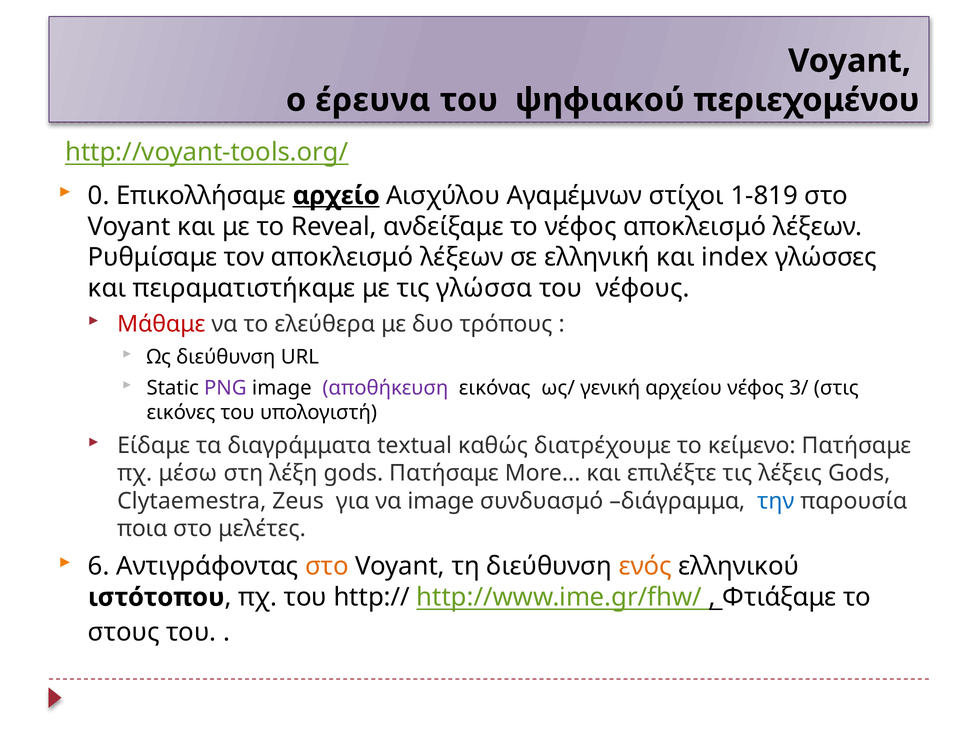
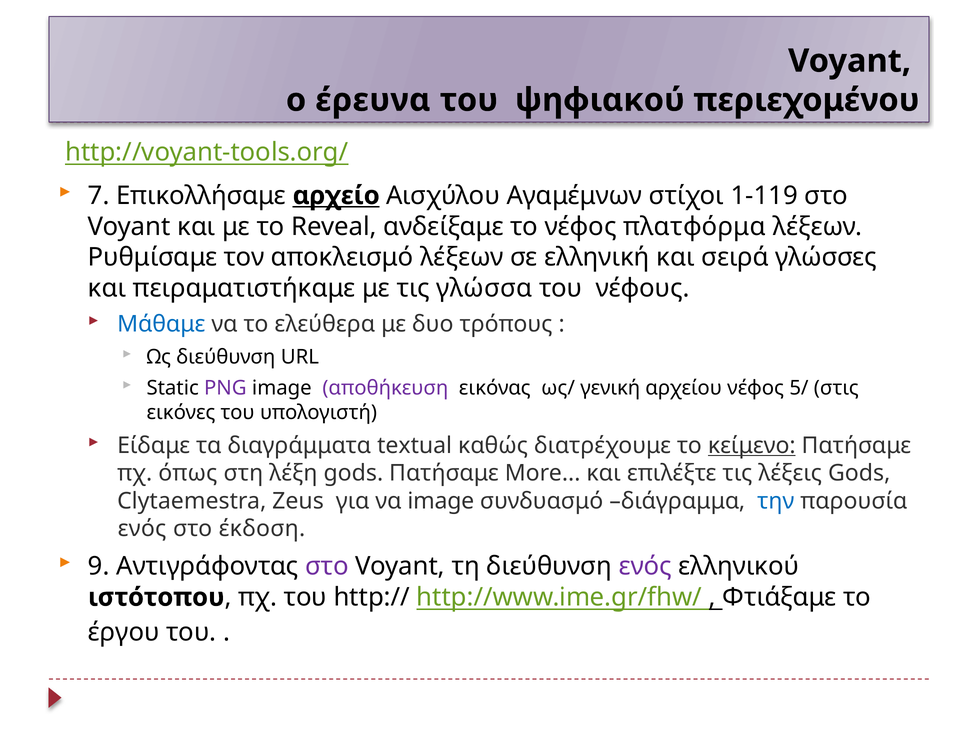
0: 0 -> 7 (99, 196)
1-819: 1-819 -> 1-119 (764, 196)
νέφος αποκλεισμό: αποκλεισμό -> πλατφόρμα (695, 227)
index: index -> σειρά (735, 258)
Μάθαμε colour: red -> blue (161, 325)
3/: 3/ -> 5/ (799, 388)
κείμενο underline: none -> present (752, 446)
μέσω: μέσω -> όπως (188, 474)
ποια: ποια -> ενός (142, 529)
μελέτες: μελέτες -> έκδοση (262, 529)
6: 6 -> 9 (99, 567)
στο colour: orange -> purple (327, 567)
ενός colour: orange -> purple (645, 567)
στους: στους -> έργου (124, 633)
